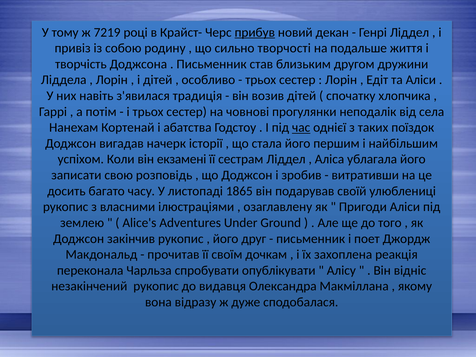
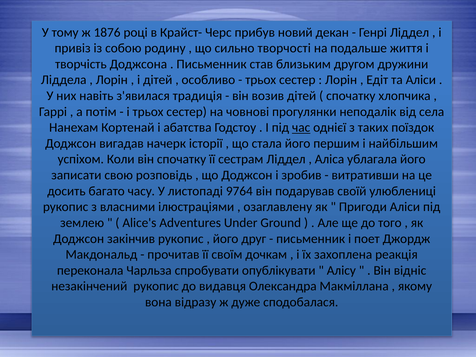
7219: 7219 -> 1876 (107, 32)
прибув underline: present -> none (255, 32)
він екзамені: екзамені -> спочатку (182, 159)
1865: 1865 -> 9764 (239, 191)
